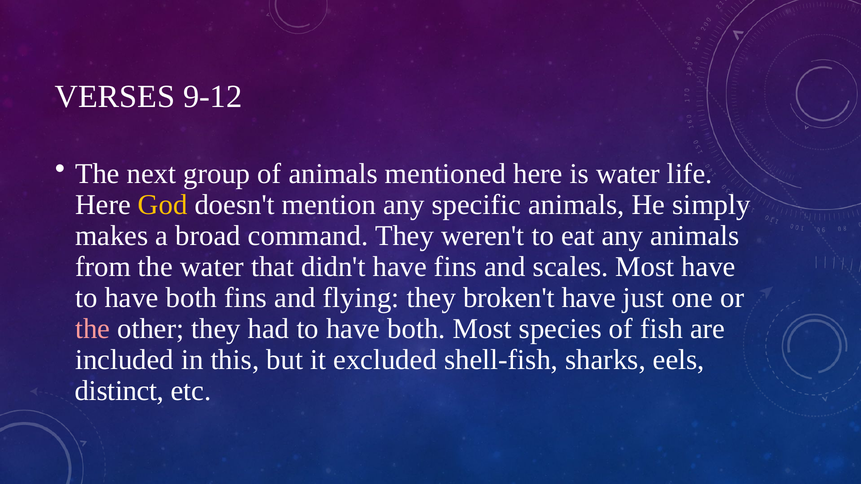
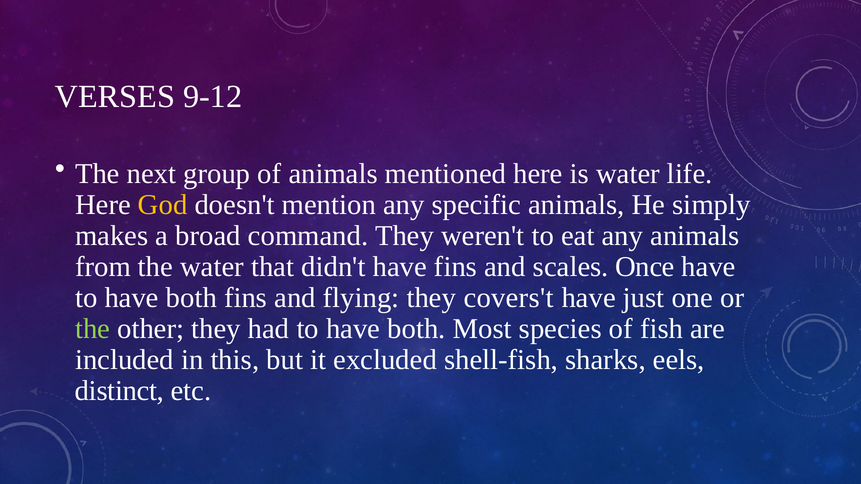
scales Most: Most -> Once (645, 267)
broken't: broken't -> covers't (509, 298)
the colour: pink -> light green (93, 329)
